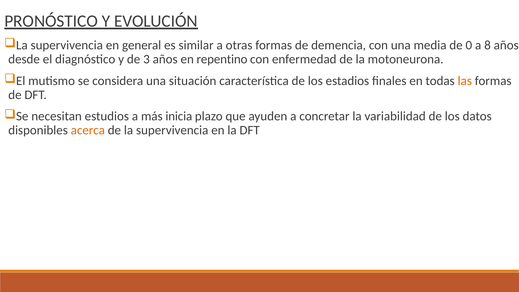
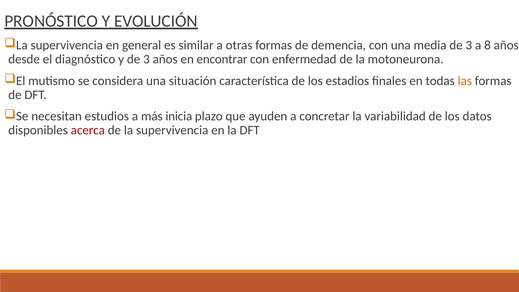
media de 0: 0 -> 3 (469, 45)
repentino: repentino -> encontrar (222, 59)
acerca colour: orange -> red (88, 130)
